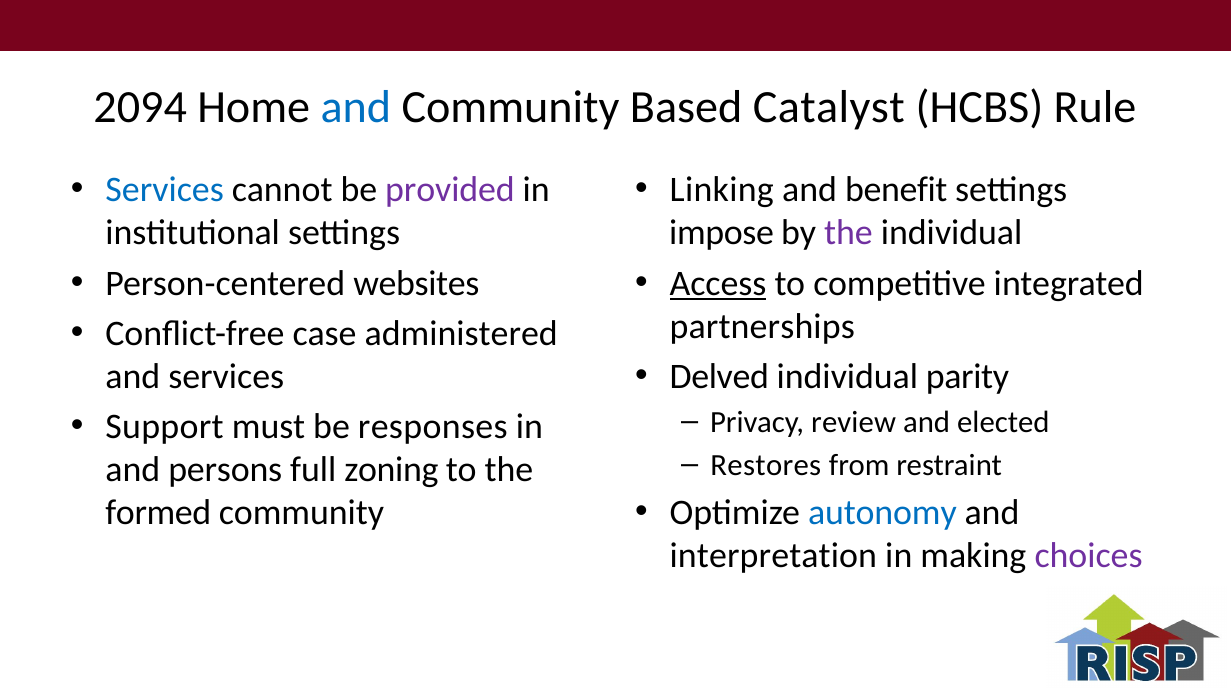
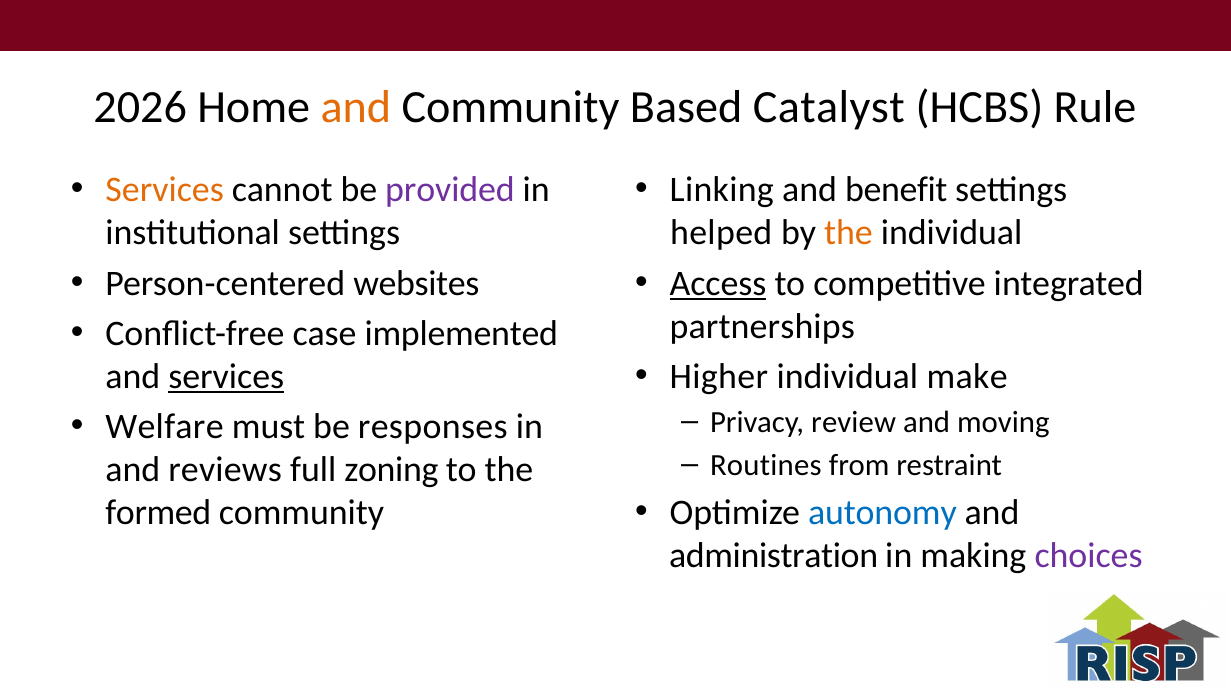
2094: 2094 -> 2026 (140, 107)
and colour: blue -> orange (356, 107)
Services colour: blue -> orange (165, 190)
impose: impose -> helped (721, 233)
the colour: purple -> orange (849, 233)
administered: administered -> implemented (461, 334)
Delved: Delved -> Higher (719, 377)
parity: parity -> make (967, 377)
services underline: none -> present (226, 377)
elected: elected -> moving (1003, 422)
Support: Support -> Welfare (165, 427)
Restores: Restores -> Routines (766, 465)
persons: persons -> reviews (225, 470)
interpretation: interpretation -> administration (774, 556)
